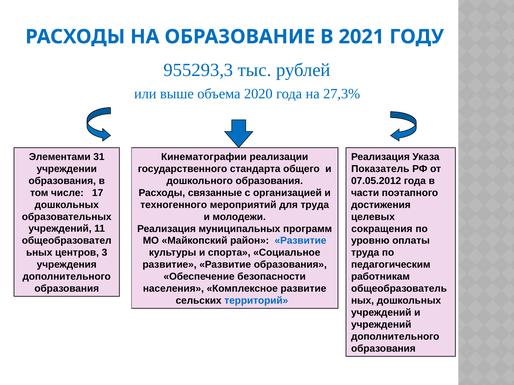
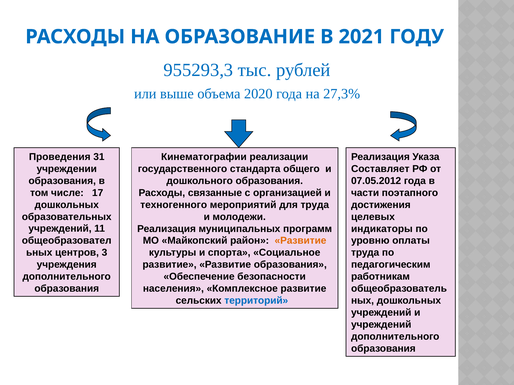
Элементами: Элементами -> Проведения (60, 157)
Показатель: Показатель -> Составляет (380, 169)
сокращения: сокращения -> индикаторы (382, 229)
Развитие colour: blue -> orange (301, 241)
